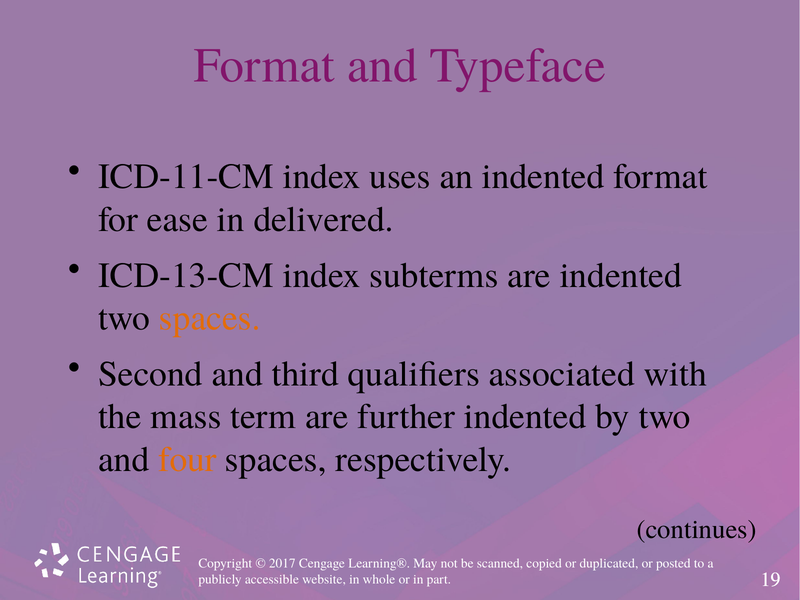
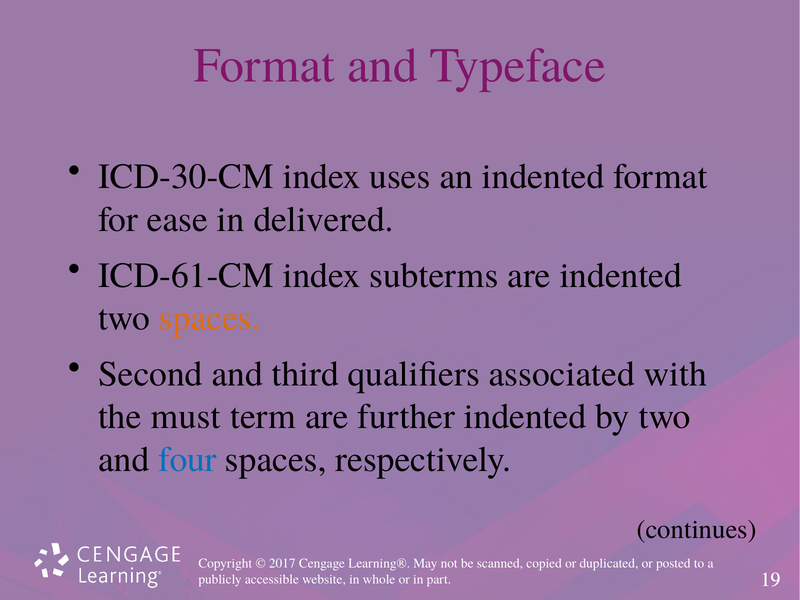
ICD-11-CM: ICD-11-CM -> ICD-30-CM (186, 177)
ICD-13-CM: ICD-13-CM -> ICD-61-CM (186, 275)
mass: mass -> must (186, 417)
four colour: orange -> blue (187, 459)
